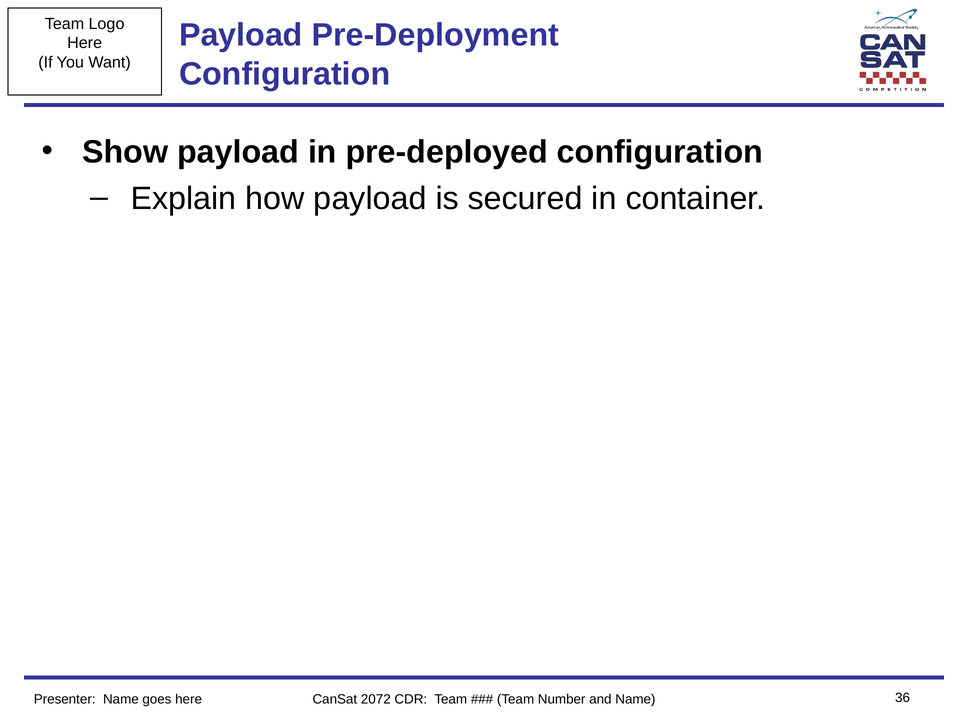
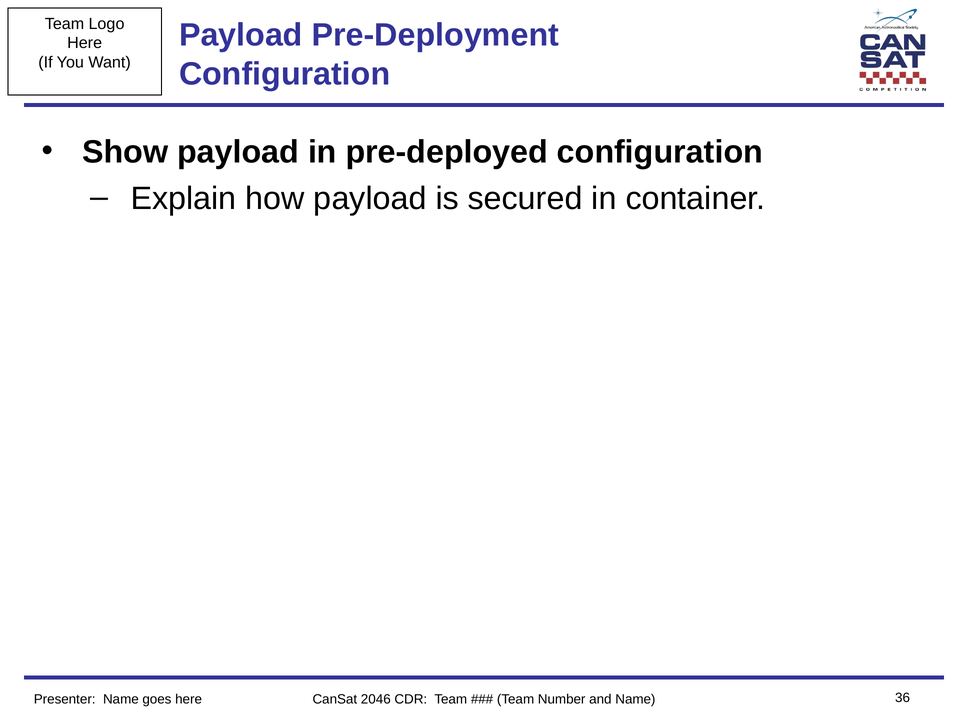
2072: 2072 -> 2046 (376, 700)
